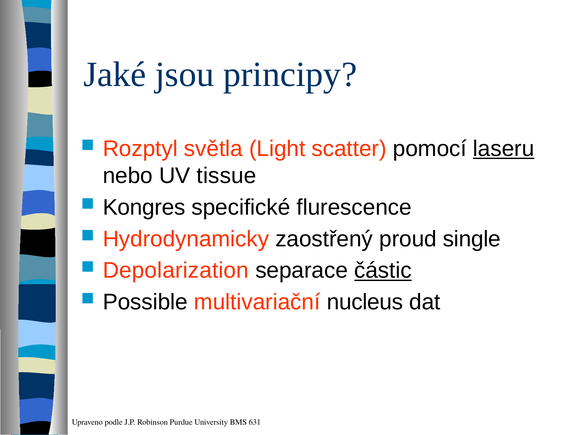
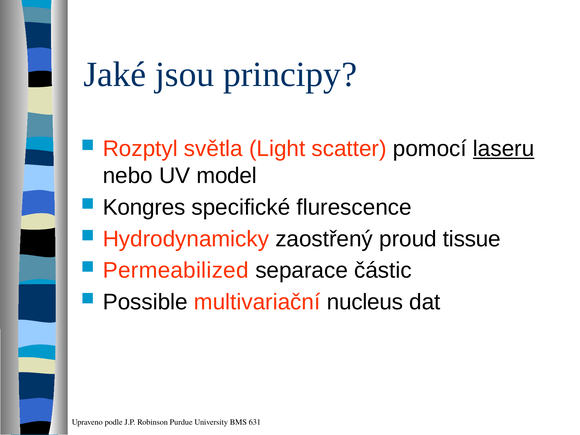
tissue: tissue -> model (227, 176)
single: single -> tissue (472, 239)
Depolarization: Depolarization -> Permeabilized (176, 271)
částic underline: present -> none (383, 271)
